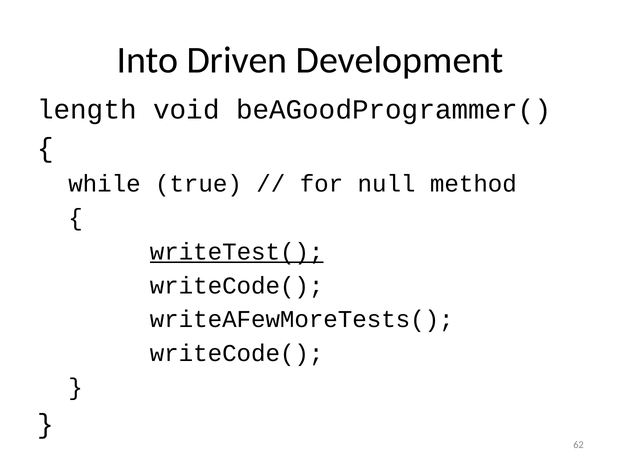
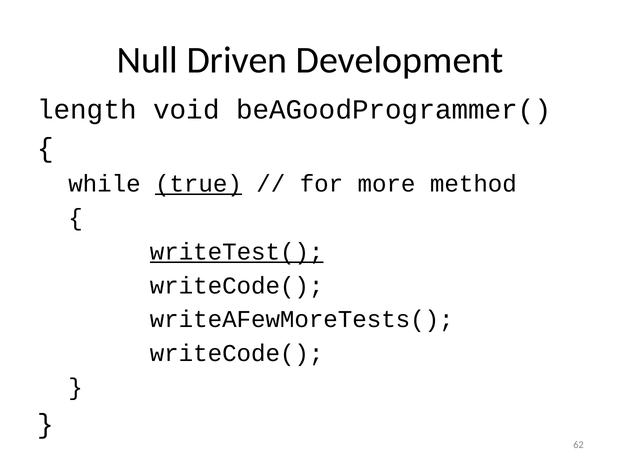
Into: Into -> Null (147, 60)
true underline: none -> present (198, 184)
null: null -> more (387, 184)
